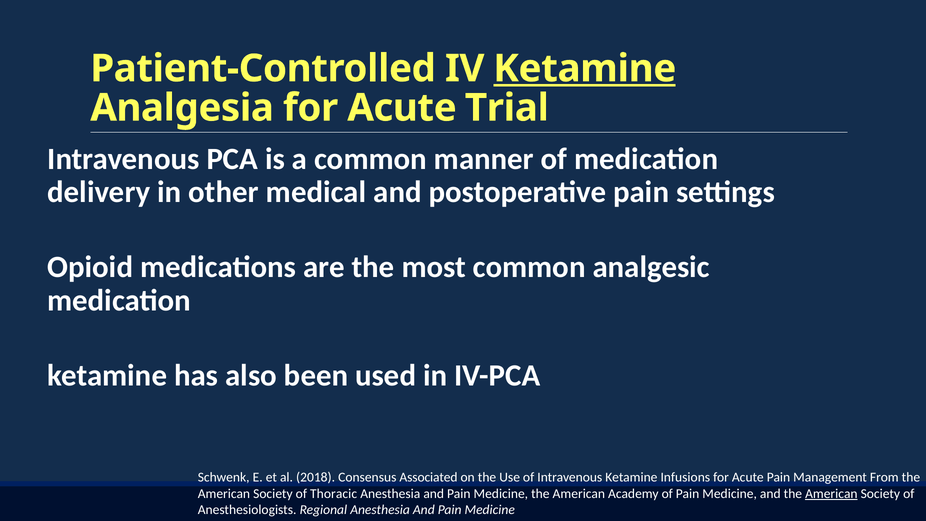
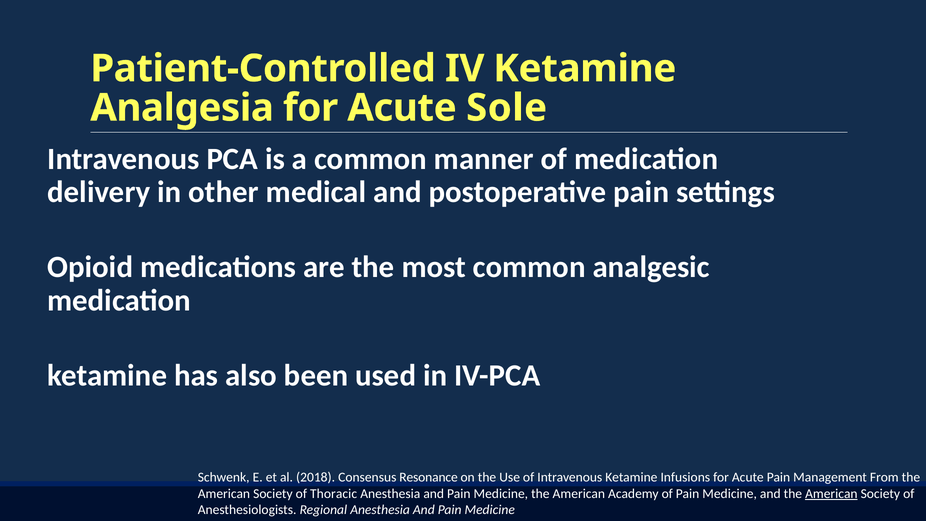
Ketamine underline: present -> none (585, 69)
Trial: Trial -> Sole (507, 108)
Associated: Associated -> Resonance (429, 477)
